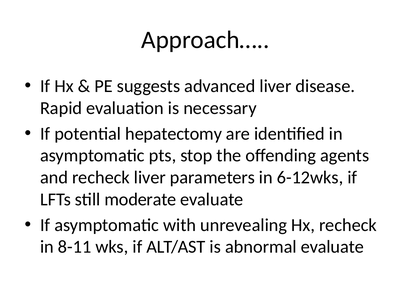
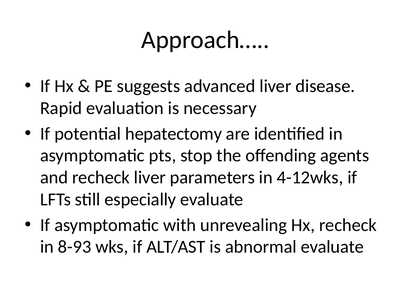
6-12wks: 6-12wks -> 4-12wks (310, 178)
moderate: moderate -> especially (140, 200)
8-11: 8-11 -> 8-93 (75, 247)
